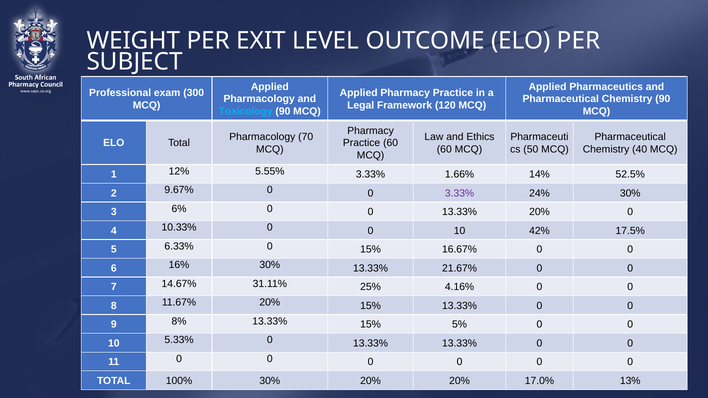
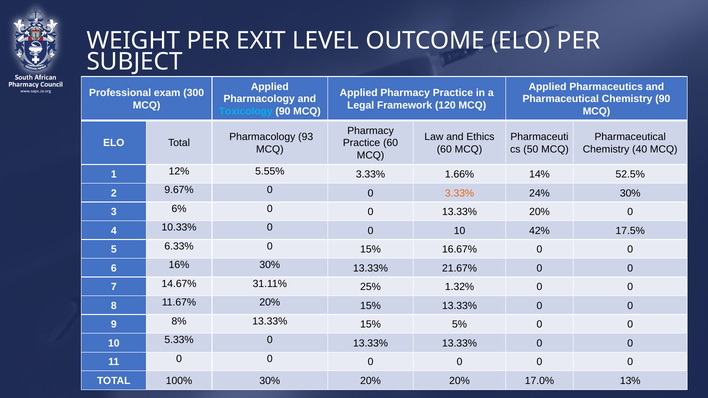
70: 70 -> 93 (306, 137)
3.33% colour: purple -> orange (460, 193)
4.16%: 4.16% -> 1.32% (460, 287)
